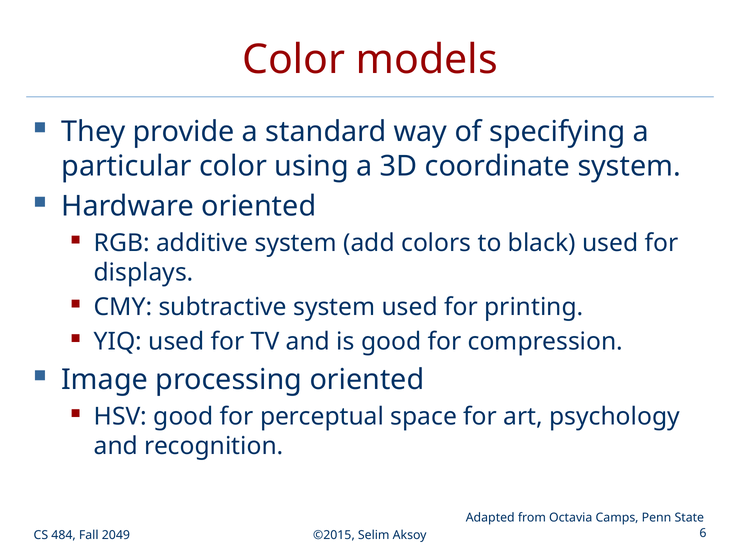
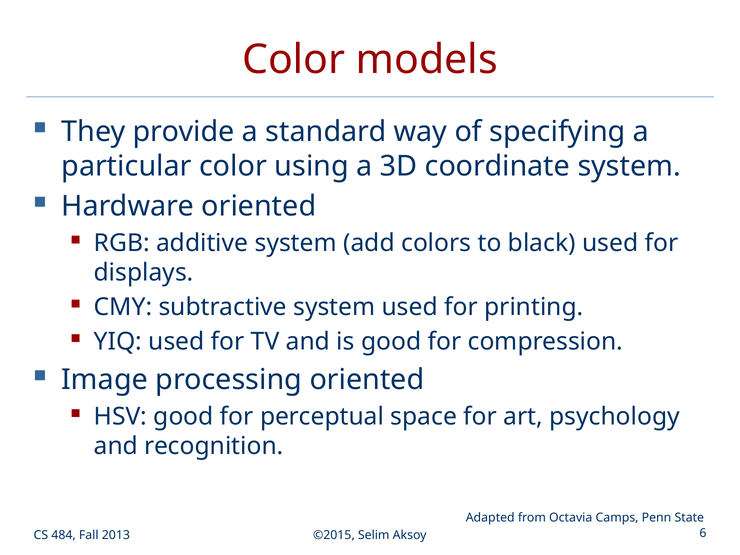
2049: 2049 -> 2013 (116, 535)
